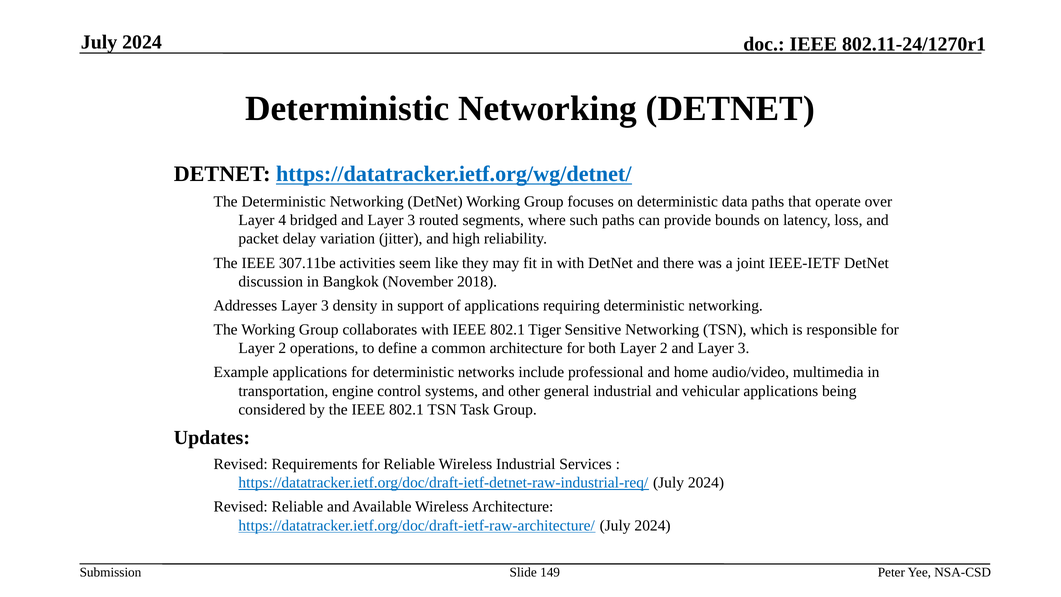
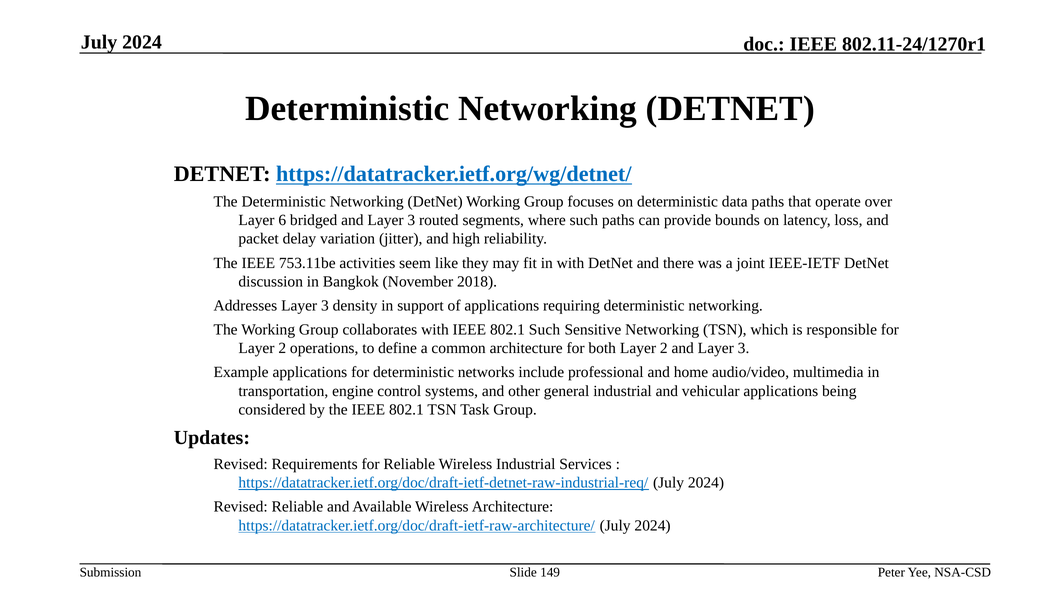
4: 4 -> 6 (282, 220)
307.11be: 307.11be -> 753.11be (307, 263)
802.1 Tiger: Tiger -> Such (544, 330)
